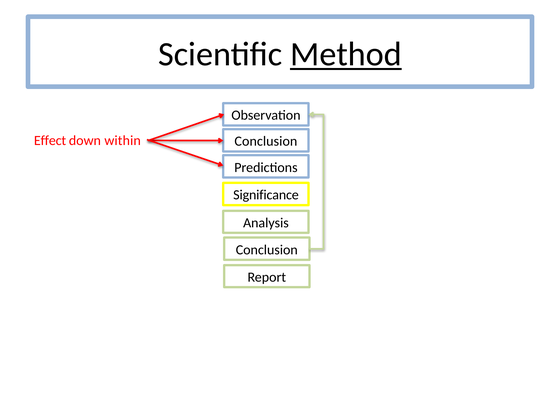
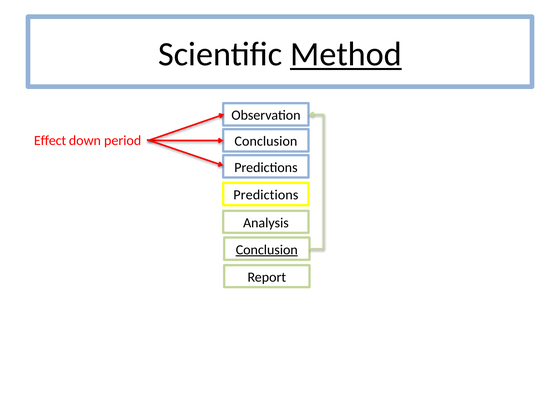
within: within -> period (123, 141)
Significance: Significance -> Predictions (266, 195)
Conclusion underline: none -> present (267, 250)
